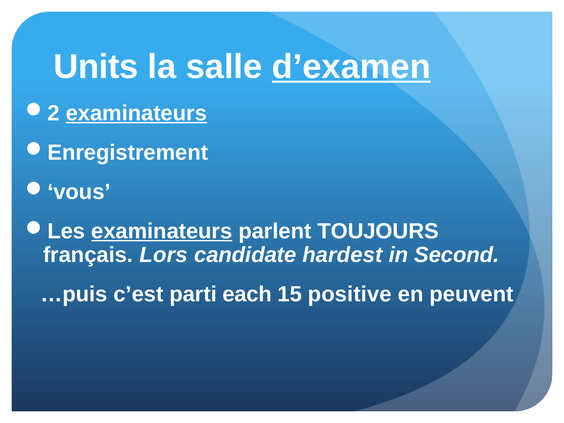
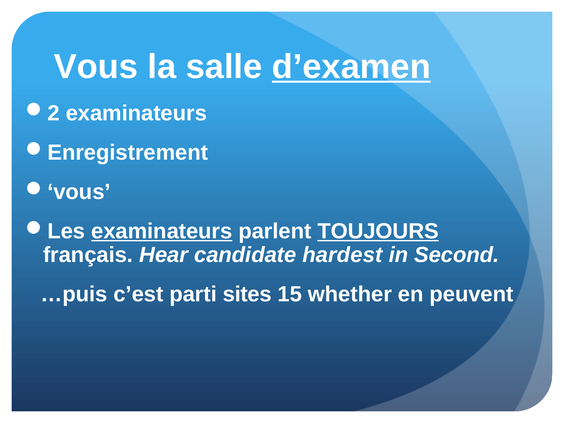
Units: Units -> Vous (96, 67)
examinateurs underline: present -> none (136, 113)
TOUJOURS underline: none -> present (378, 231)
Lors: Lors -> Hear (164, 255)
each: each -> sites (247, 294)
positive: positive -> whether (350, 294)
